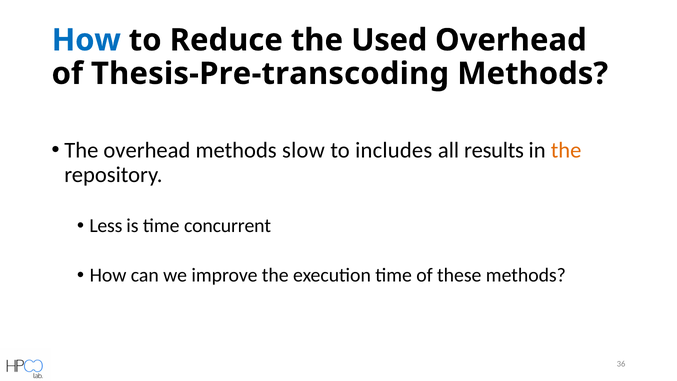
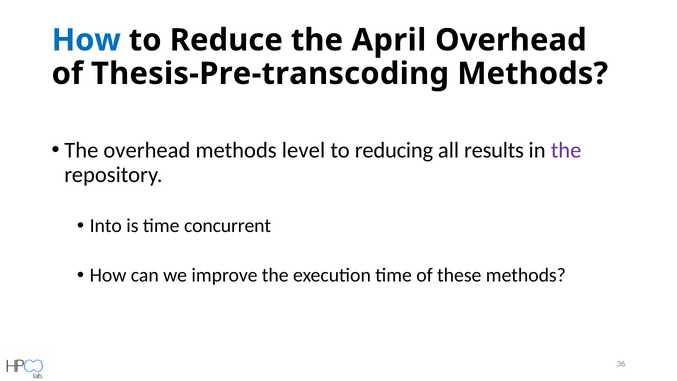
Used: Used -> April (389, 40)
slow: slow -> level (303, 150)
includes: includes -> reducing (394, 150)
the colour: orange -> purple (566, 150)
Less: Less -> Into (106, 226)
